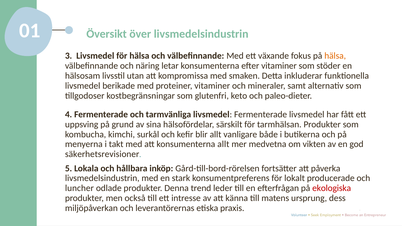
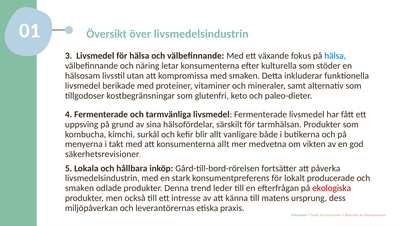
hälsa colour: orange -> blue (335, 56)
efter vitaminer: vitaminer -> kulturella (279, 66)
luncher: luncher -> smaken (79, 188)
